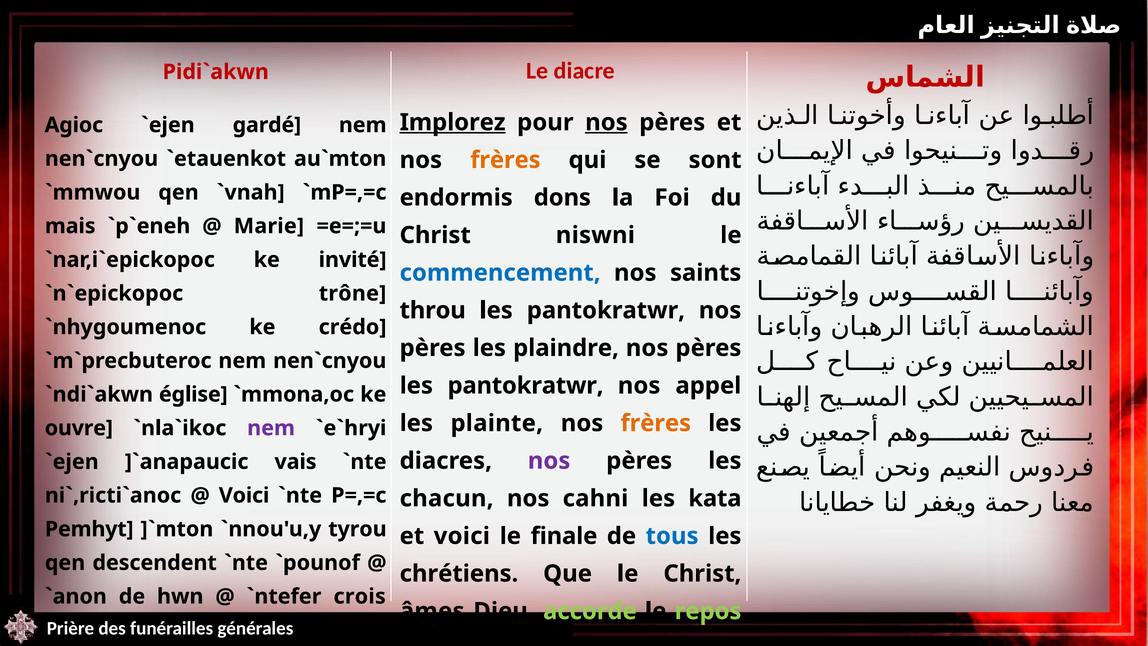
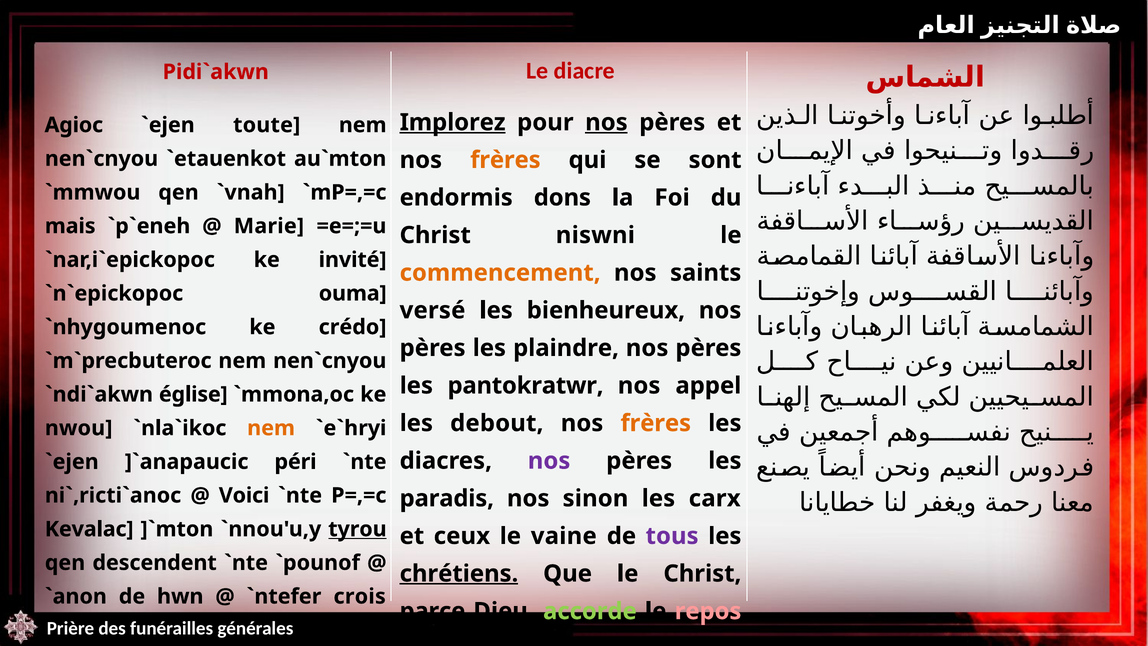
gardé: gardé -> toute (267, 125)
commencement colour: blue -> orange (500, 273)
trône: trône -> ouma (353, 293)
throu: throu -> versé (433, 310)
pantokratwr: pantokratwr -> bienheureux (606, 310)
plainte: plainte -> debout (497, 423)
ouvre: ouvre -> nwou (79, 428)
nem colour: purple -> orange (271, 428)
vais: vais -> péri (296, 462)
chacun: chacun -> paradis (447, 498)
cahni: cahni -> sinon (596, 498)
kata: kata -> carx (715, 498)
Pemhyt: Pemhyt -> Kevalac (89, 529)
tyrou underline: none -> present (357, 529)
et voici: voici -> ceux (462, 536)
finale: finale -> vaine (564, 536)
tous colour: blue -> purple (672, 536)
chrétiens underline: none -> present (459, 573)
âmes: âmes -> parce (432, 611)
repos colour: light green -> pink (708, 611)
